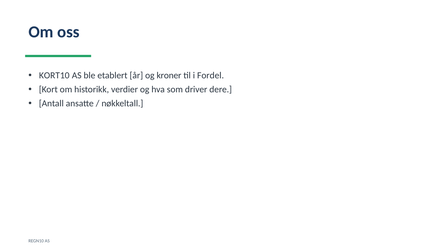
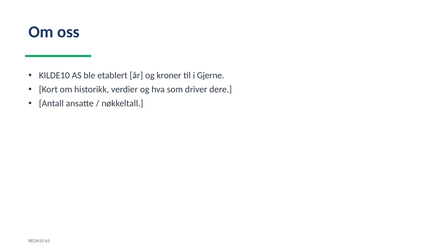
KORT10: KORT10 -> KILDE10 (54, 76)
Fordel: Fordel -> Gjerne (211, 76)
